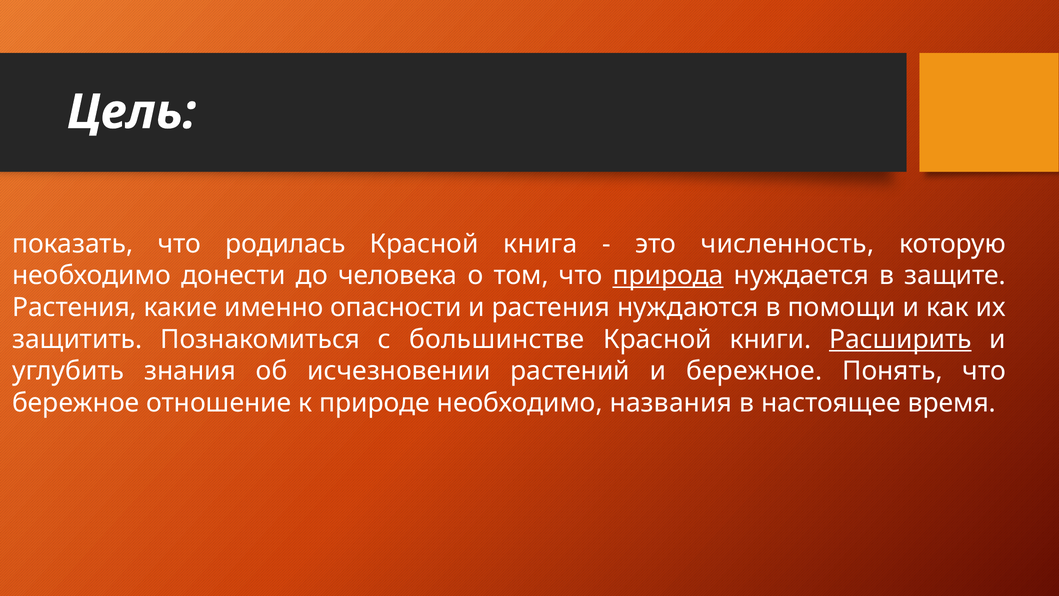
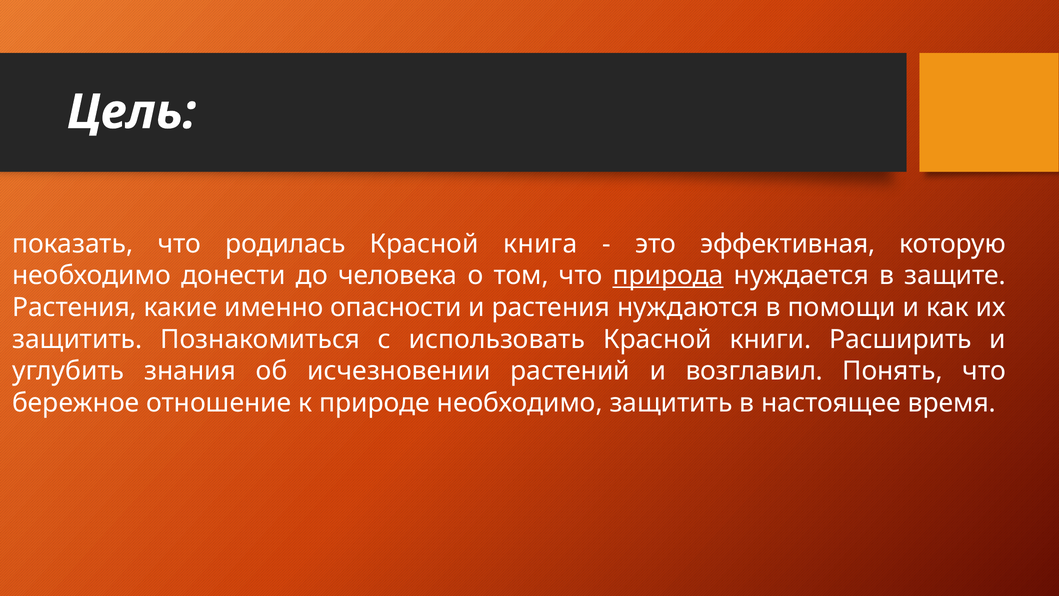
численность: численность -> эффективная (788, 244)
большинстве: большинстве -> использовать (497, 339)
Расширить underline: present -> none (900, 339)
и бережное: бережное -> возглавил (754, 371)
необходимо названия: названия -> защитить (671, 403)
